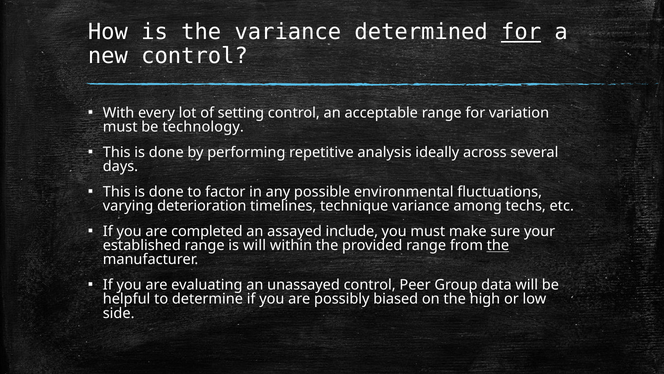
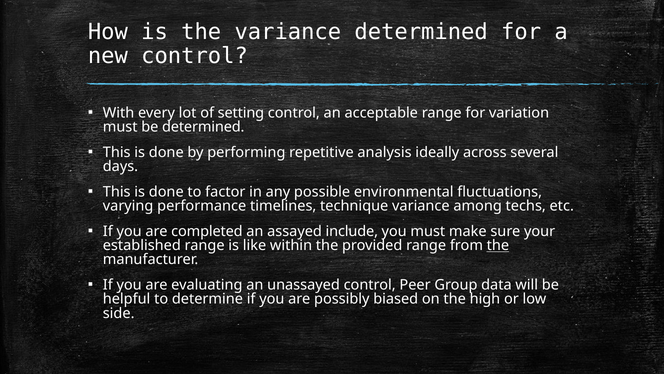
for underline: present -> none (521, 32)
be technology: technology -> determined (203, 127)
deterioration: deterioration -> performance (202, 206)
is will: will -> like (255, 245)
